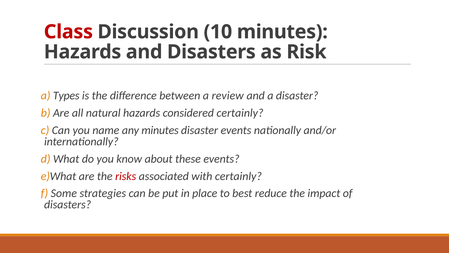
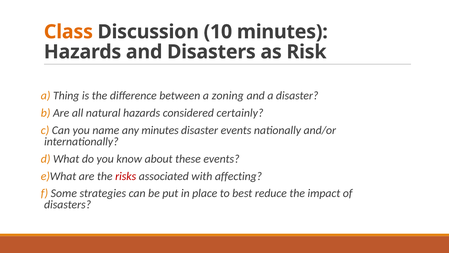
Class colour: red -> orange (68, 32)
Types: Types -> Thing (66, 96)
review: review -> zoning (228, 96)
with certainly: certainly -> affecting (238, 176)
